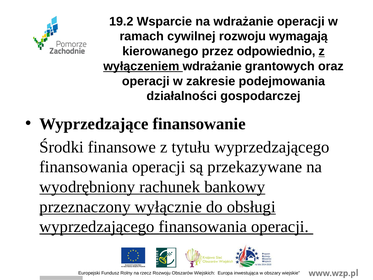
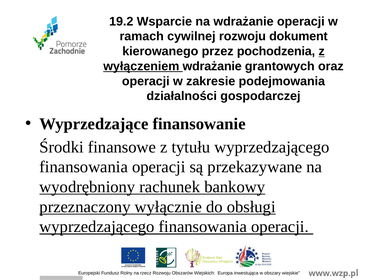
wymagają: wymagają -> dokument (298, 36)
odpowiednio: odpowiednio -> pochodzenia (276, 51)
